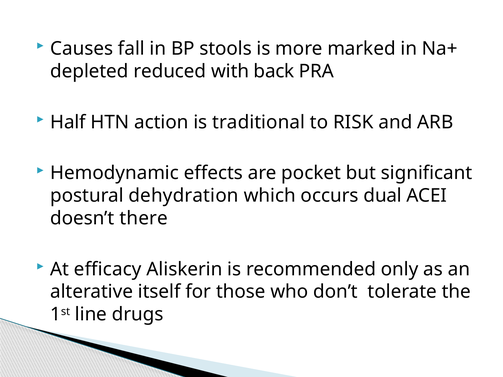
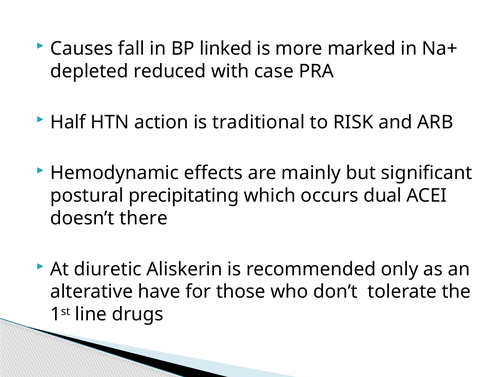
stools: stools -> linked (226, 49)
back: back -> case (274, 71)
pocket: pocket -> mainly (311, 173)
dehydration: dehydration -> precipitating (184, 196)
efficacy: efficacy -> diuretic (108, 269)
itself: itself -> have (159, 292)
